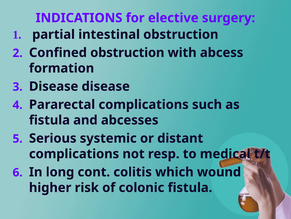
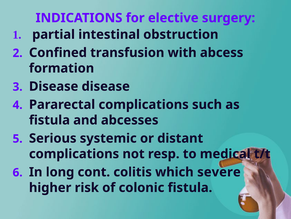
Confined obstruction: obstruction -> transfusion (127, 52)
wound: wound -> severe (219, 172)
